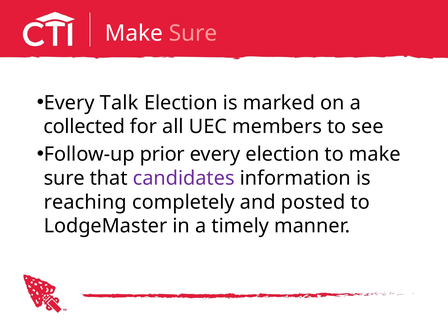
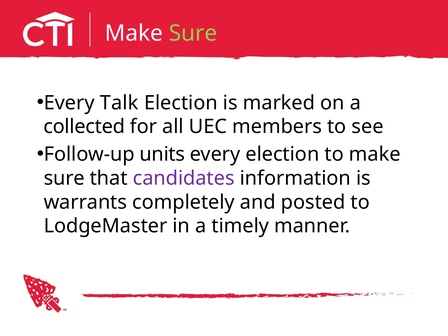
Sure colour: pink -> light green (193, 33)
prior: prior -> units (162, 154)
reaching: reaching -> warrants (85, 202)
